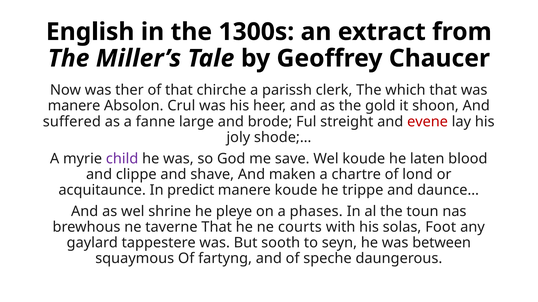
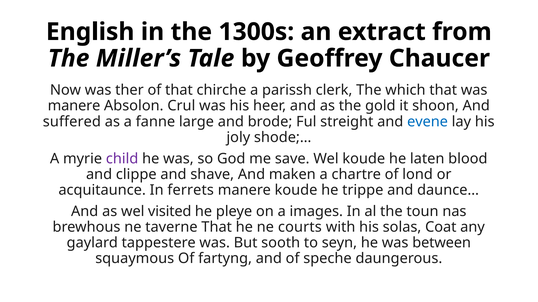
evene colour: red -> blue (428, 122)
predict: predict -> ferrets (191, 190)
shrine: shrine -> visited (170, 212)
phases: phases -> images (316, 212)
Foot: Foot -> Coat (441, 227)
